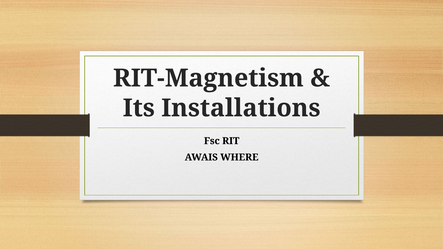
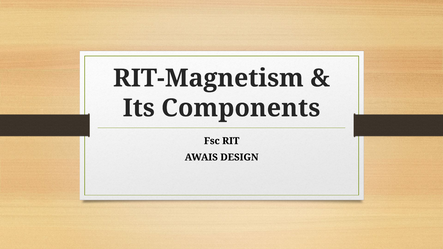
Installations: Installations -> Components (241, 108)
WHERE: WHERE -> DESIGN (239, 157)
